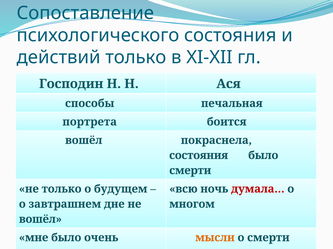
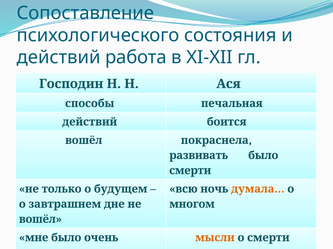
действий только: только -> работа (136, 57)
портрета: портрета -> действий (90, 122)
состояния: состояния -> развивать (199, 156)
думала… colour: red -> orange (258, 189)
